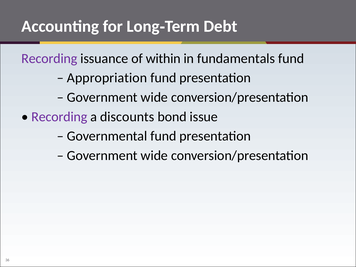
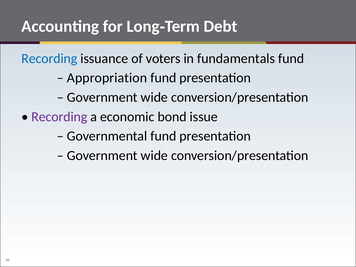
Recording colour: purple -> blue (49, 59)
within: within -> voters (163, 59)
discounts: discounts -> economic (127, 117)
